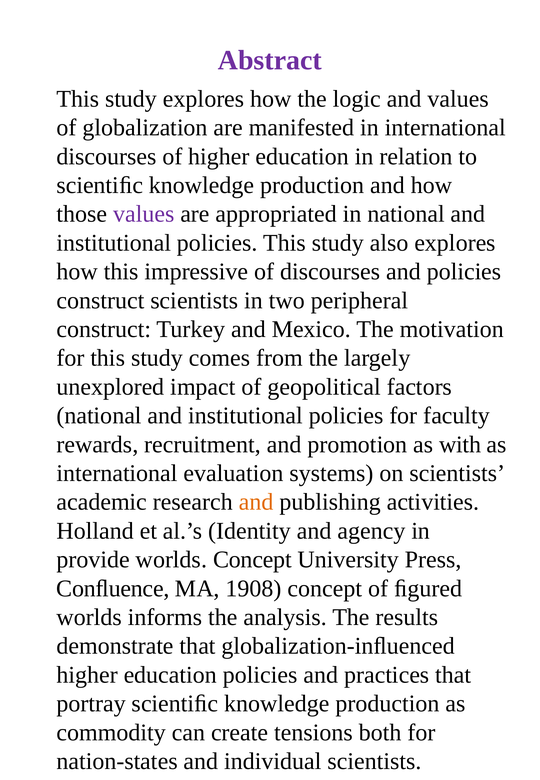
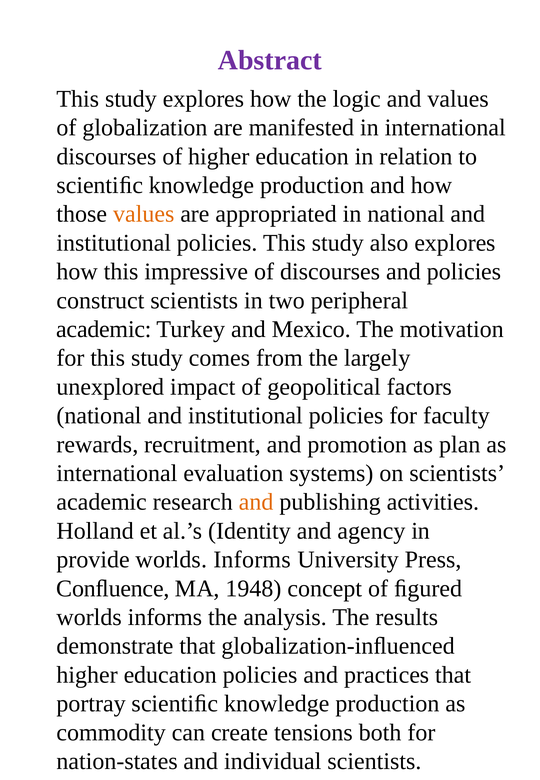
values colour: purple -> orange (144, 214)
construct: construct -> academic (104, 329)
with: with -> plan (460, 444)
Concept: Concept -> Informs (252, 560)
1908: 1908 -> 1948 (254, 588)
